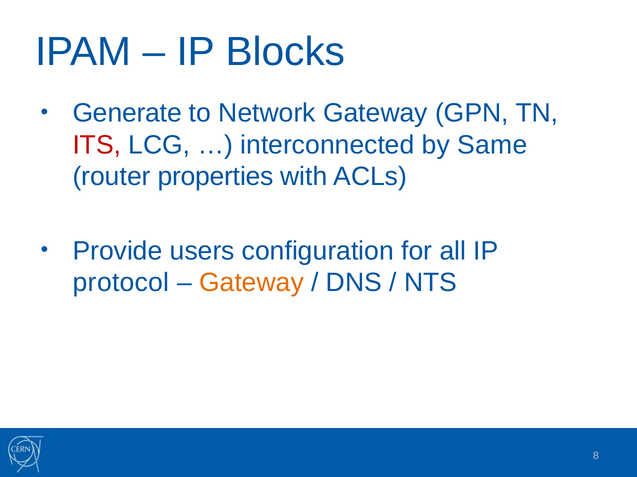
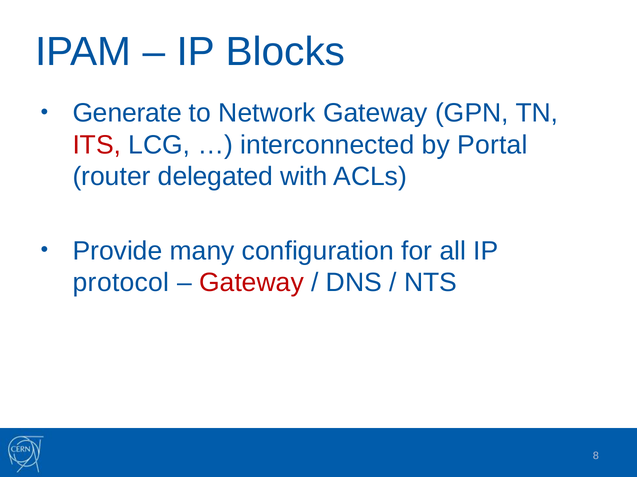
Same: Same -> Portal (492, 145)
properties: properties -> delegated (216, 177)
users: users -> many (202, 251)
Gateway colour: orange -> red (252, 283)
